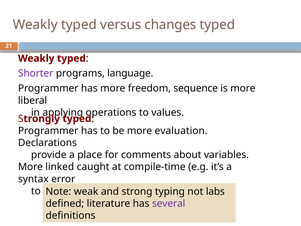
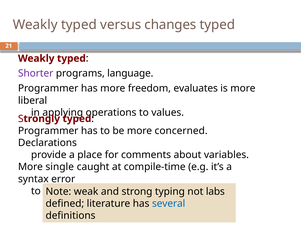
sequence: sequence -> evaluates (196, 88)
evaluation: evaluation -> concerned (181, 131)
linked: linked -> single (60, 167)
several colour: purple -> blue (169, 203)
